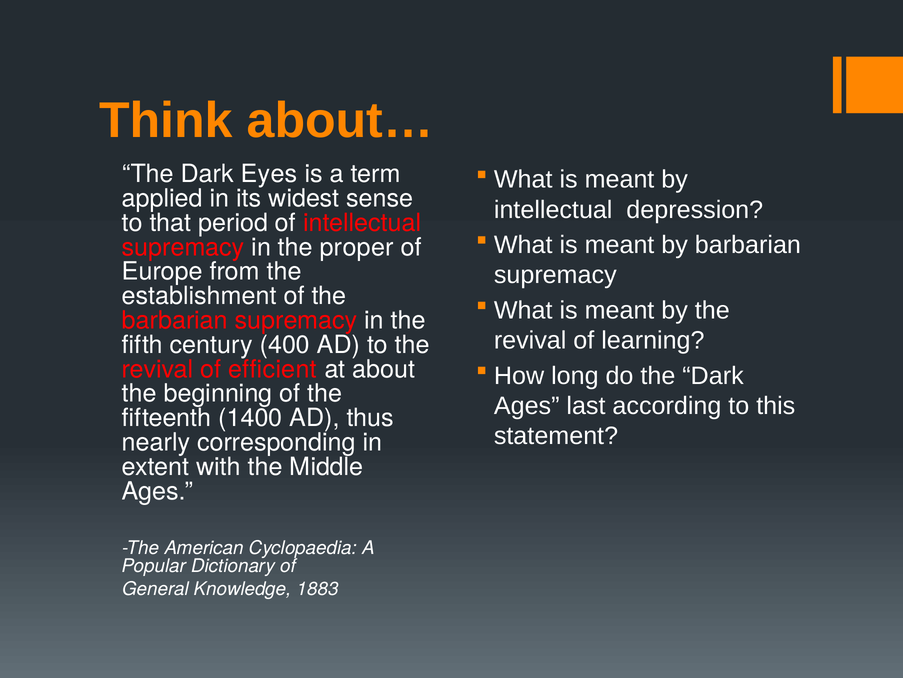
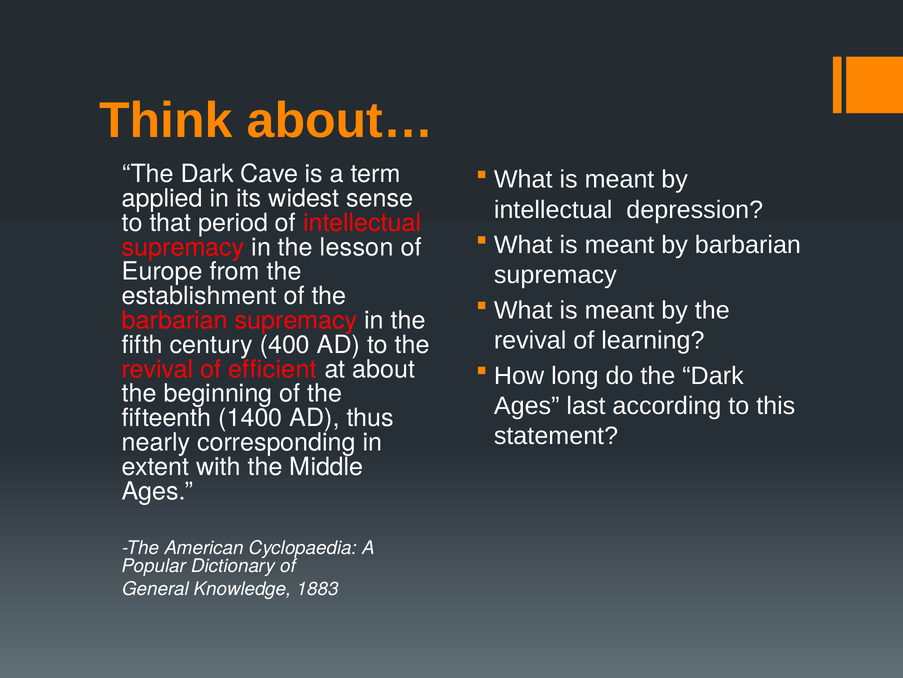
Eyes: Eyes -> Cave (269, 174)
proper: proper -> lesson (357, 247)
